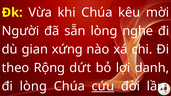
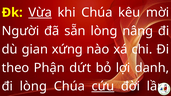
Vừa underline: none -> present (40, 13)
nghe: nghe -> nâng (138, 31)
Rộng: Rộng -> Phận (49, 68)
